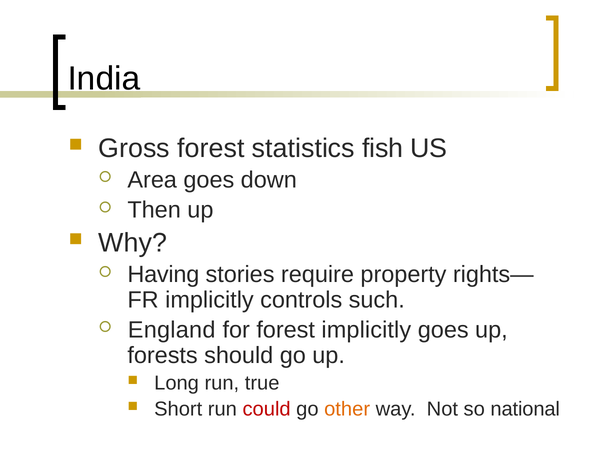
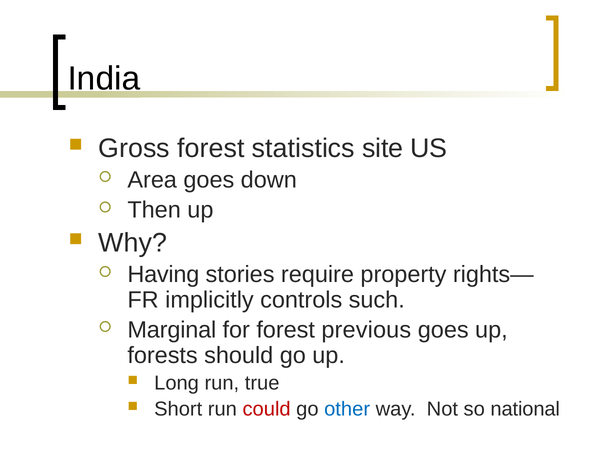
fish: fish -> site (383, 148)
England: England -> Marginal (172, 330)
forest implicitly: implicitly -> previous (366, 330)
other colour: orange -> blue (347, 409)
